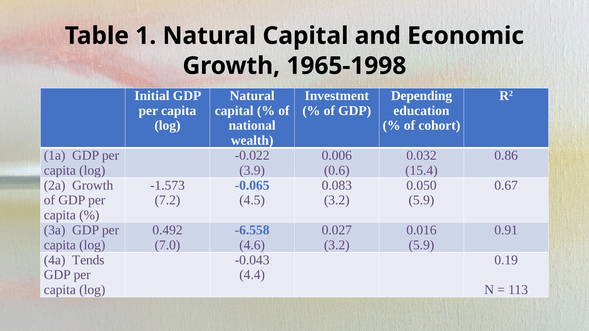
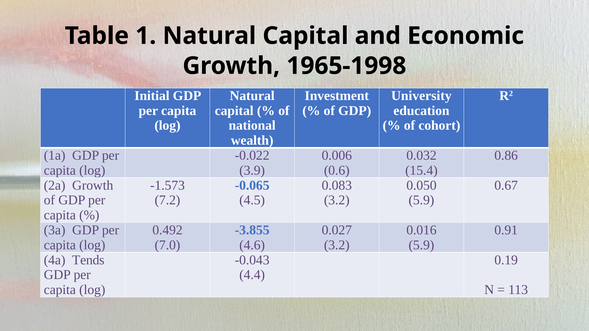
Depending: Depending -> University (421, 96)
-6.558: -6.558 -> -3.855 (252, 230)
